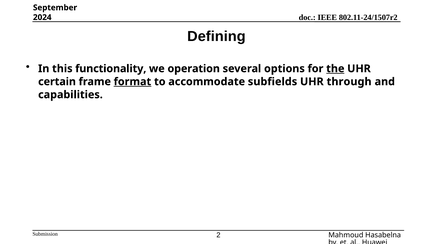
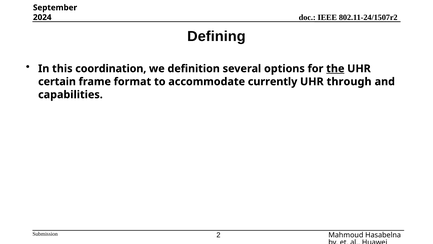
functionality: functionality -> coordination (111, 69)
operation: operation -> definition (194, 69)
format underline: present -> none (132, 82)
subfields: subfields -> currently (273, 82)
